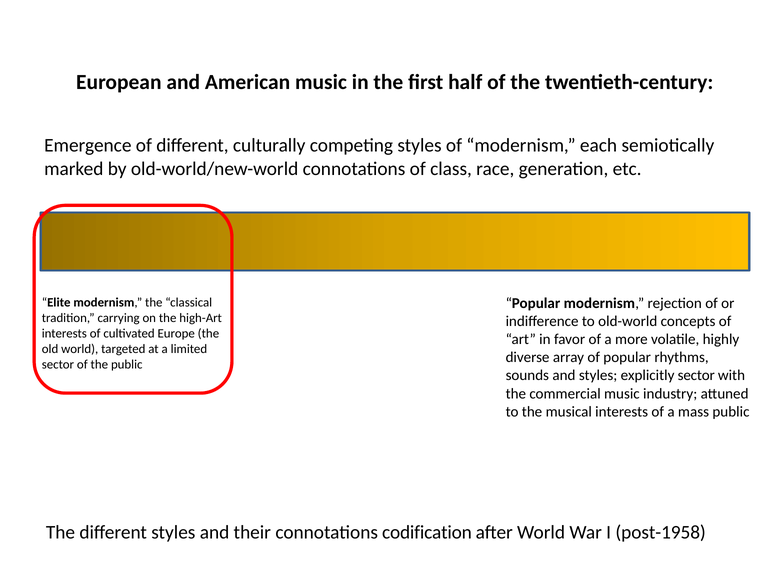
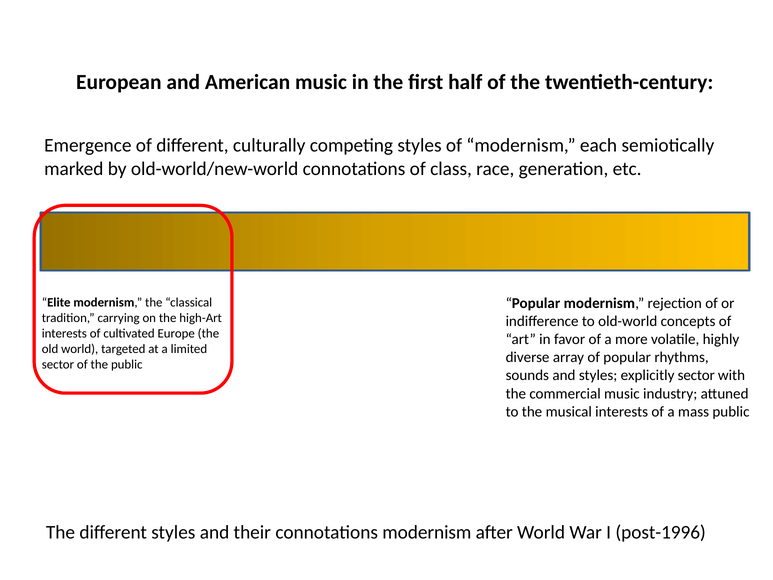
connotations codification: codification -> modernism (427, 532)
post-1958: post-1958 -> post-1996 (661, 532)
